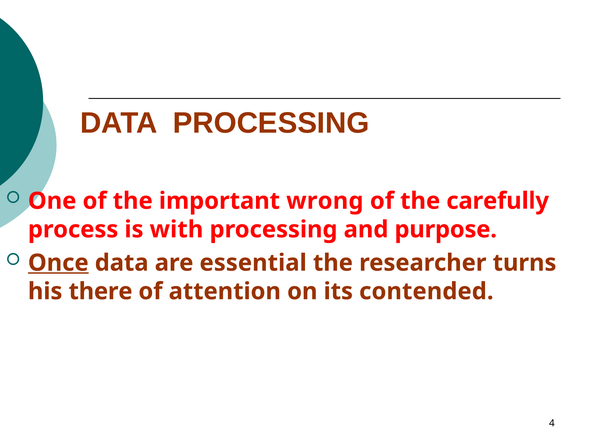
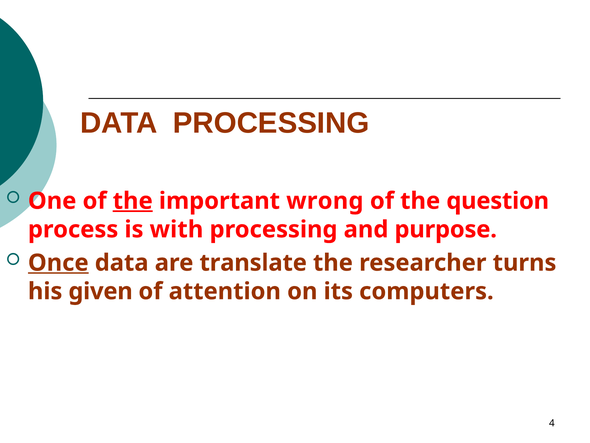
the underline: none -> present (133, 201)
carefully: carefully -> question (498, 201)
essential: essential -> translate (253, 263)
there: there -> given (101, 291)
contended: contended -> computers (426, 291)
